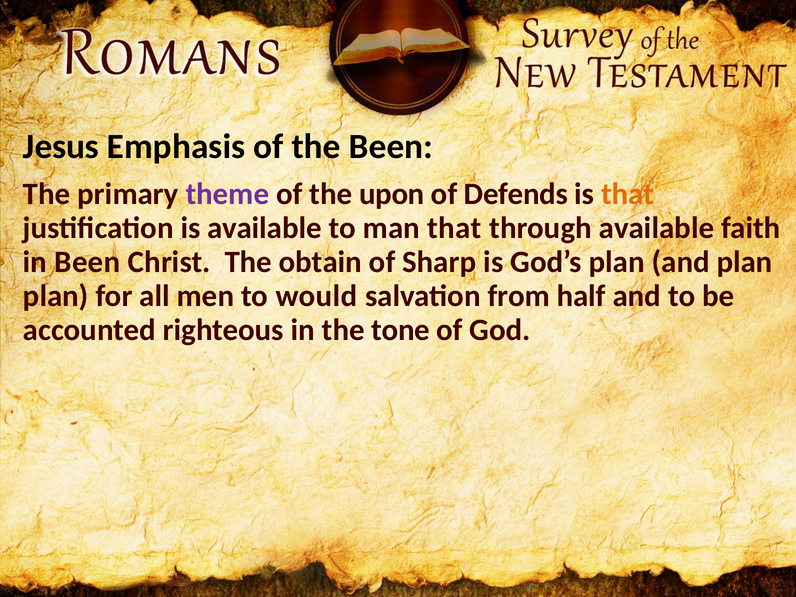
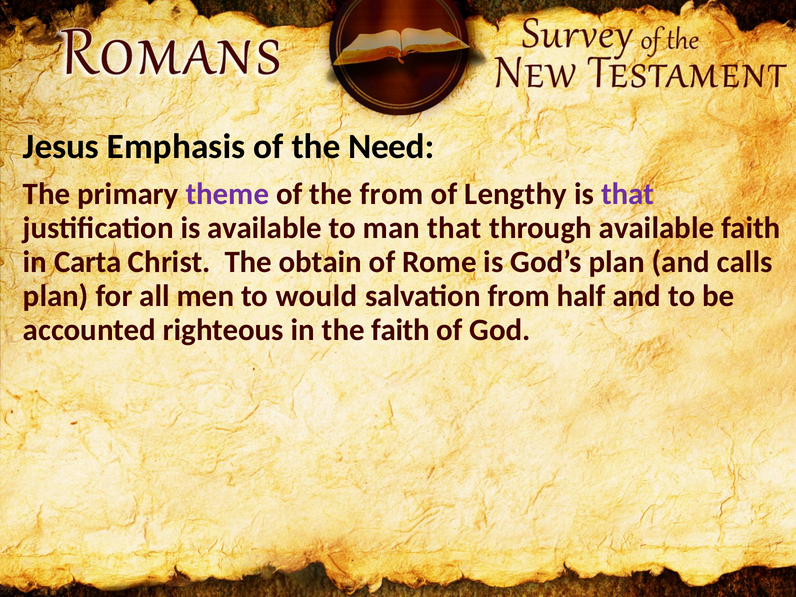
the Been: Been -> Need (391, 146)
the upon: upon -> from (391, 194)
Defends: Defends -> Lengthy (516, 194)
that colour: orange -> purple (628, 194)
in Been: Been -> Carta (88, 262)
Sharp: Sharp -> Rome (439, 262)
and plan: plan -> calls (745, 262)
the tone: tone -> faith (401, 330)
